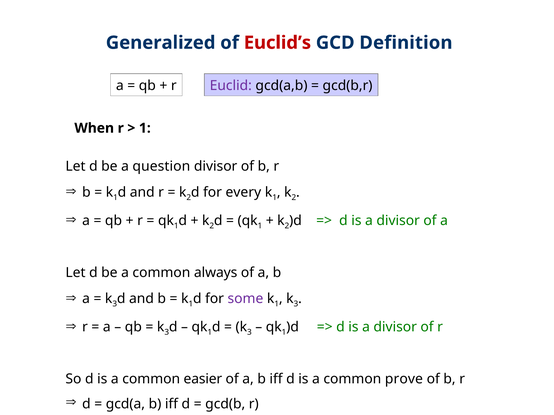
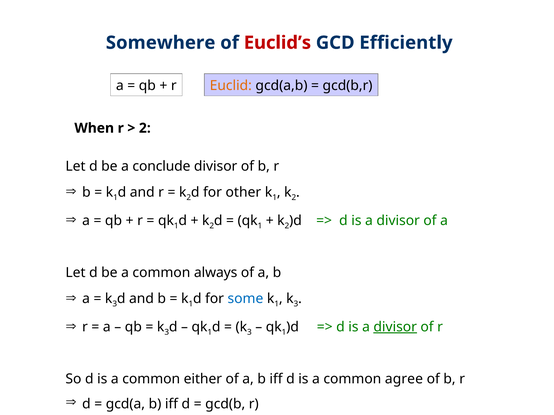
Generalized: Generalized -> Somewhere (161, 43)
Definition: Definition -> Efficiently (406, 43)
Euclid colour: purple -> orange (231, 86)
1: 1 -> 2 (145, 128)
question: question -> conclude (161, 166)
every: every -> other (243, 192)
some colour: purple -> blue (245, 299)
divisor underline: none -> present (395, 327)
easier: easier -> either (203, 379)
prove: prove -> agree (404, 379)
